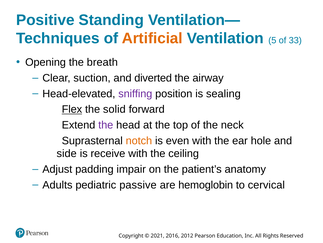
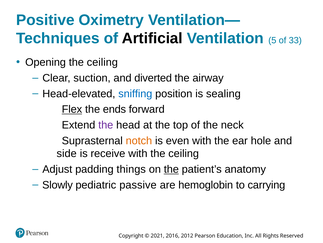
Standing: Standing -> Oximetry (111, 20)
Artificial colour: orange -> black (152, 38)
Opening the breath: breath -> ceiling (102, 62)
sniffing colour: purple -> blue (135, 93)
solid: solid -> ends (114, 109)
impair: impair -> things (131, 169)
the underline: none -> present (171, 169)
Adults: Adults -> Slowly (58, 184)
cervical: cervical -> carrying (266, 184)
